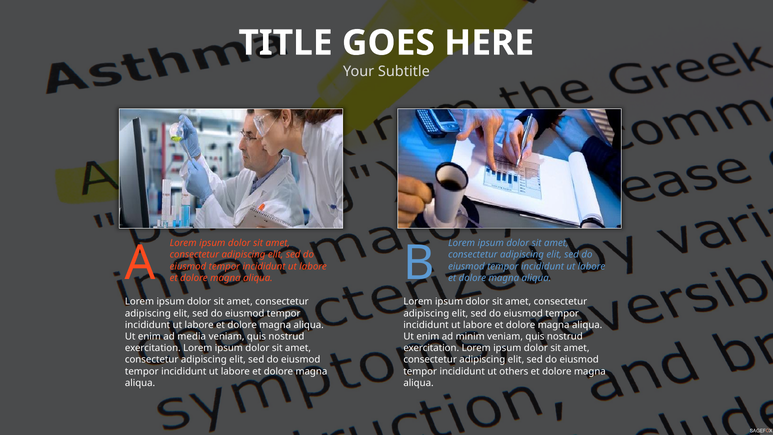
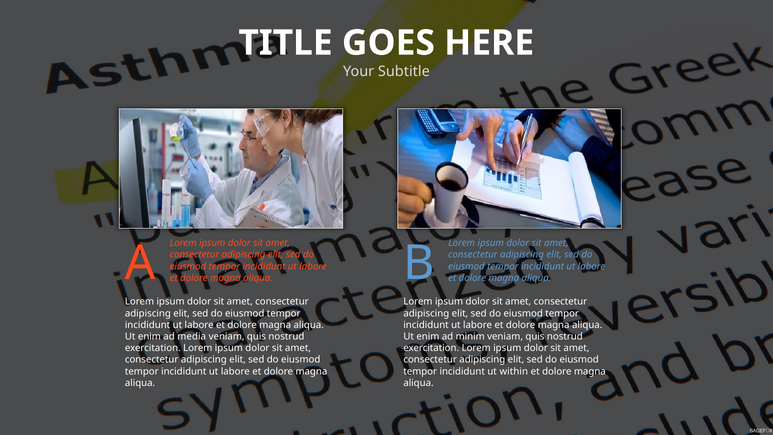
others: others -> within (514, 371)
